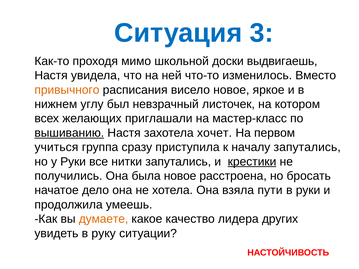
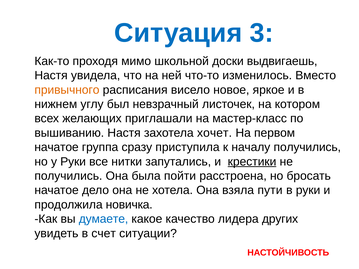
вышиванию underline: present -> none (69, 133)
учиться: учиться -> начатое (57, 147)
началу запутались: запутались -> получились (307, 147)
была новое: новое -> пойти (180, 176)
умеешь: умеешь -> новичка (129, 205)
думаете colour: orange -> blue (104, 219)
руку: руку -> счет (104, 234)
